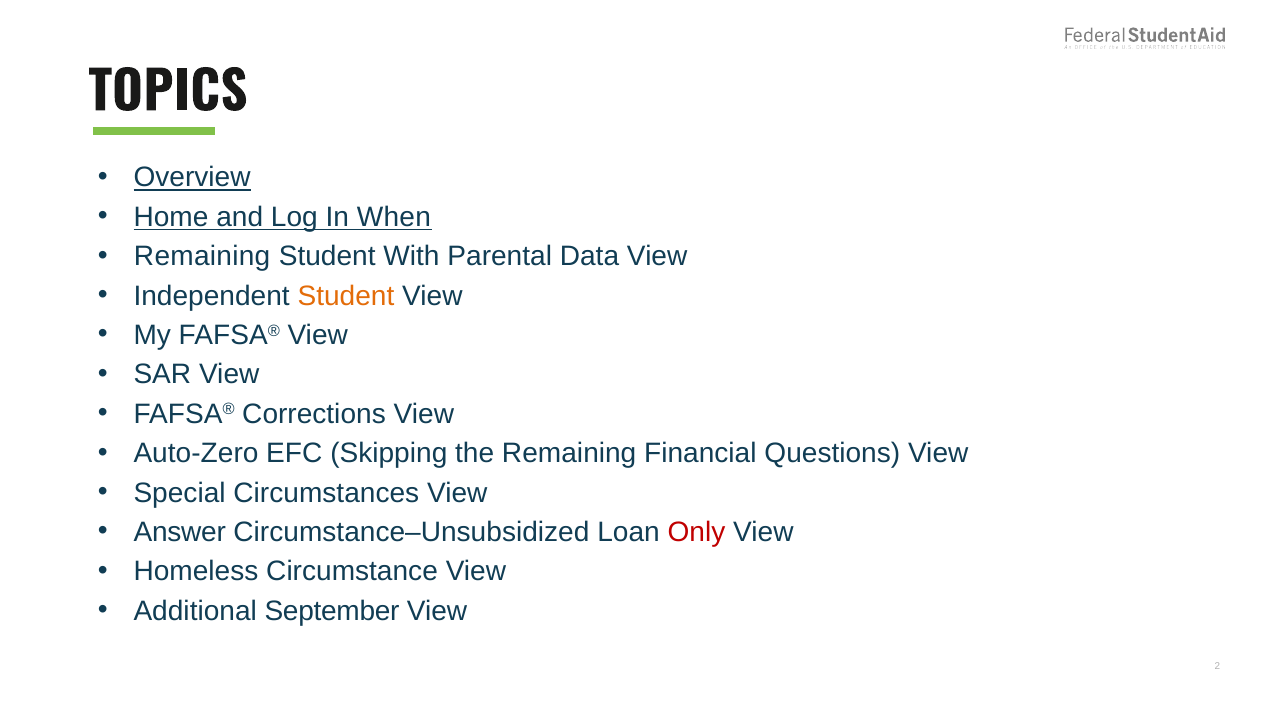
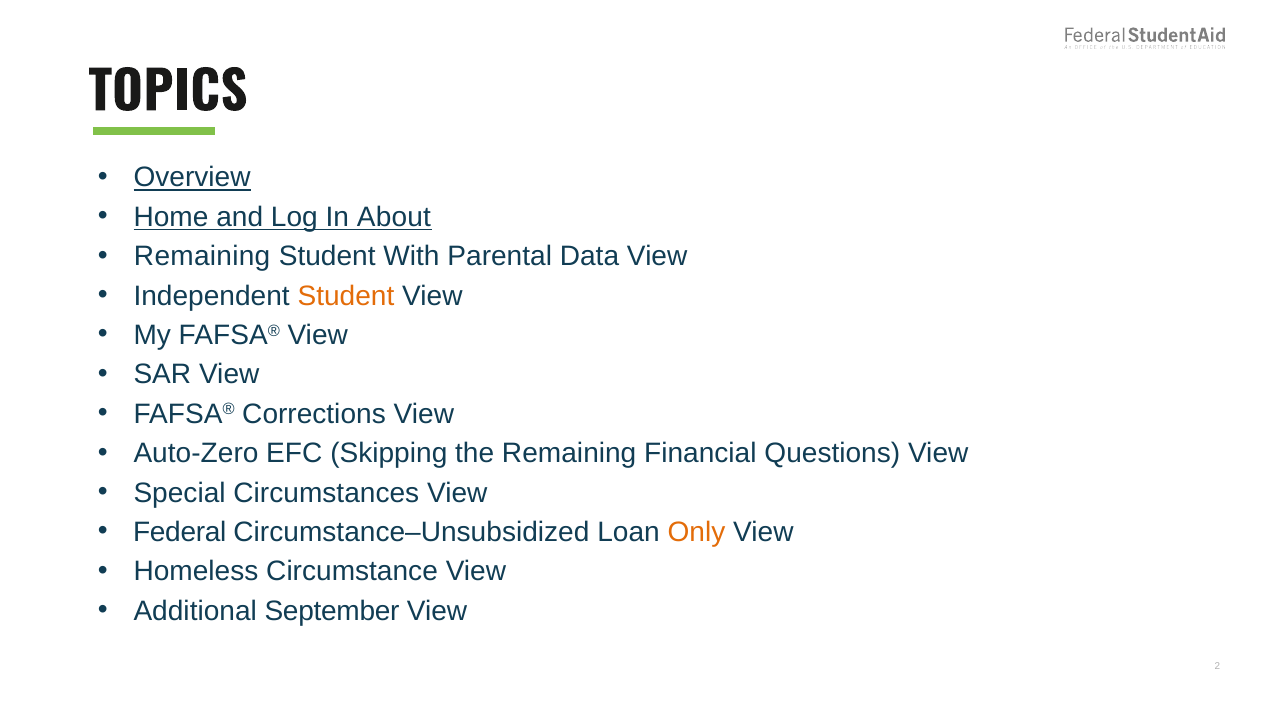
When: When -> About (394, 217)
Answer: Answer -> Federal (180, 532)
Only colour: red -> orange (696, 532)
